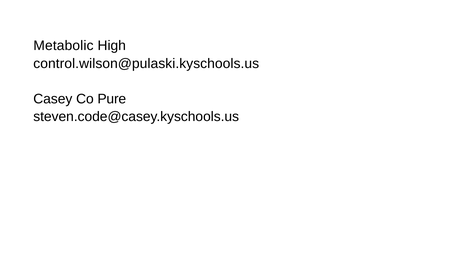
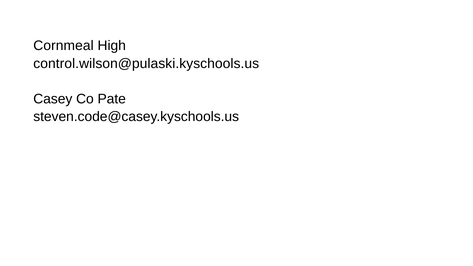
Metabolic: Metabolic -> Cornmeal (63, 46)
Pure: Pure -> Pate (112, 99)
